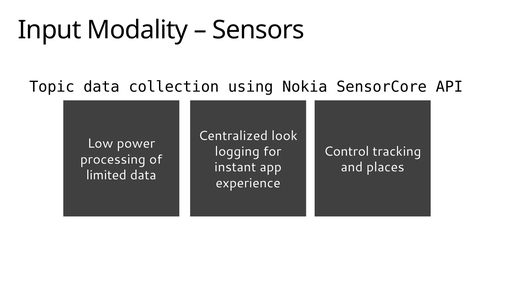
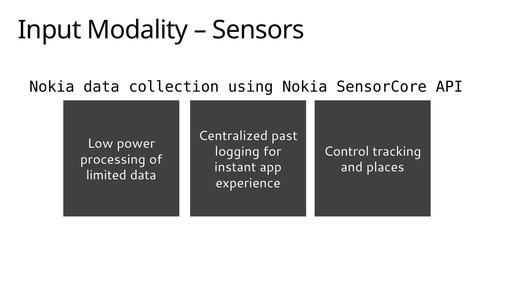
Topic: Topic -> Nokia (52, 87)
look: look -> past (284, 136)
